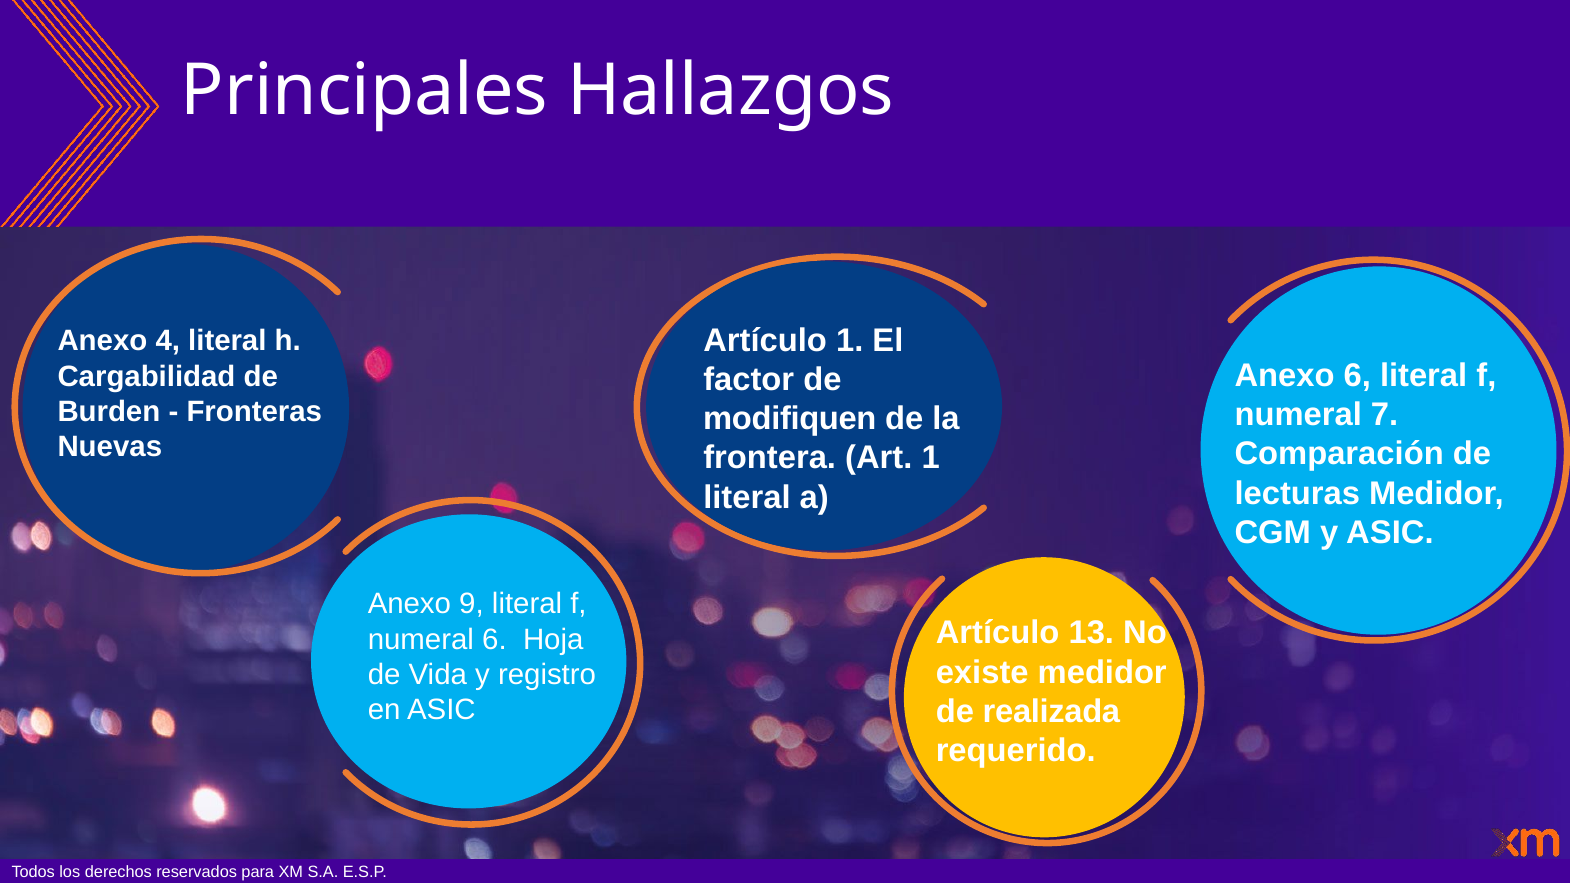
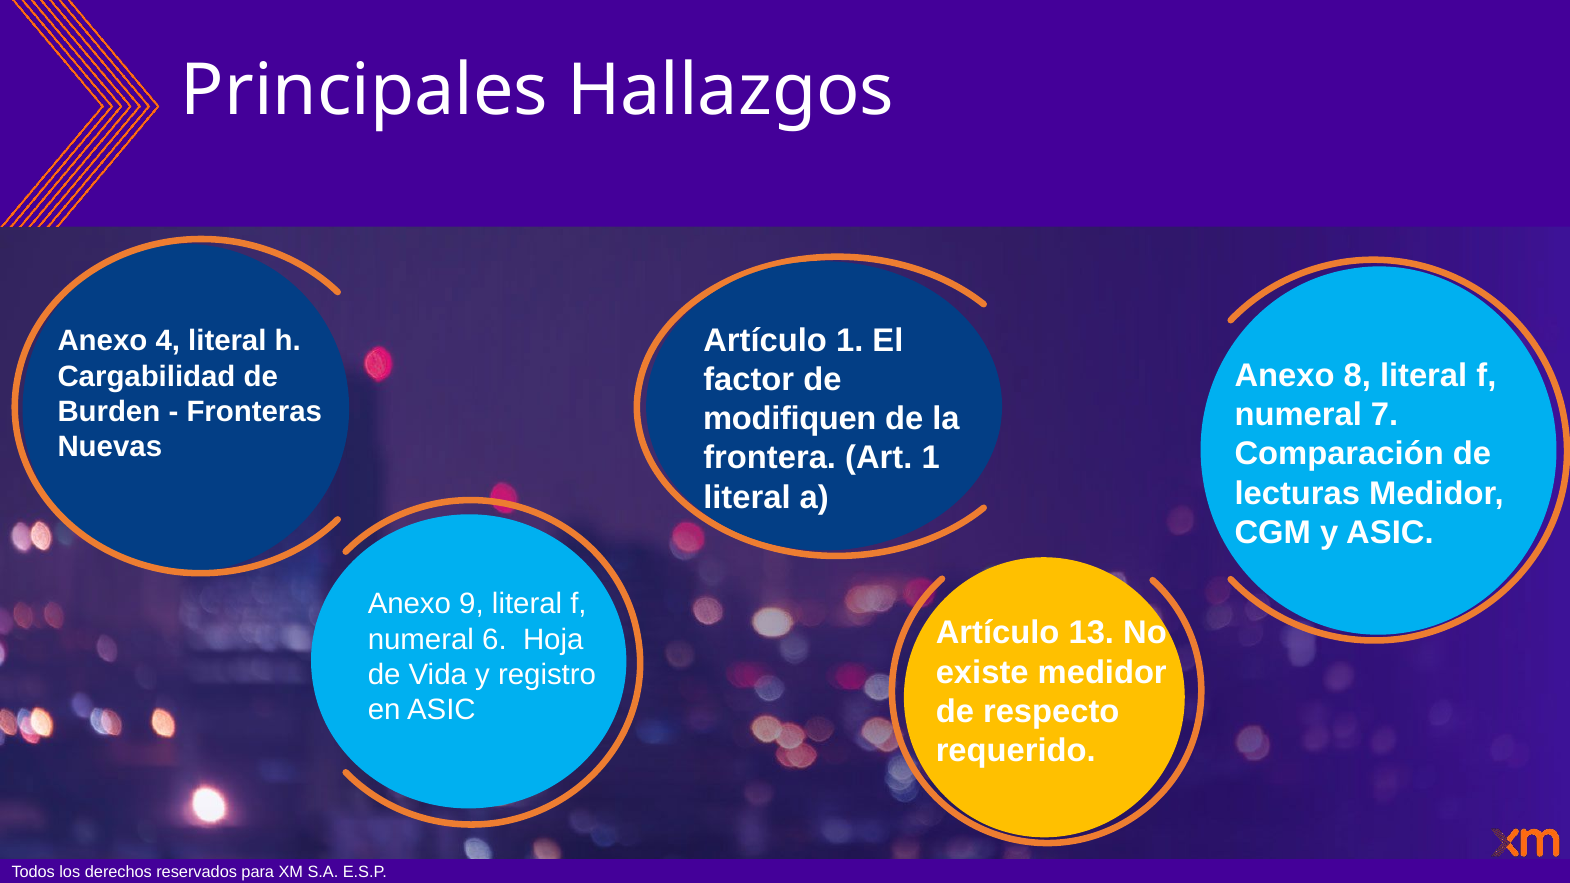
Anexo 6: 6 -> 8 (1357, 375)
realizada: realizada -> respecto (1051, 712)
